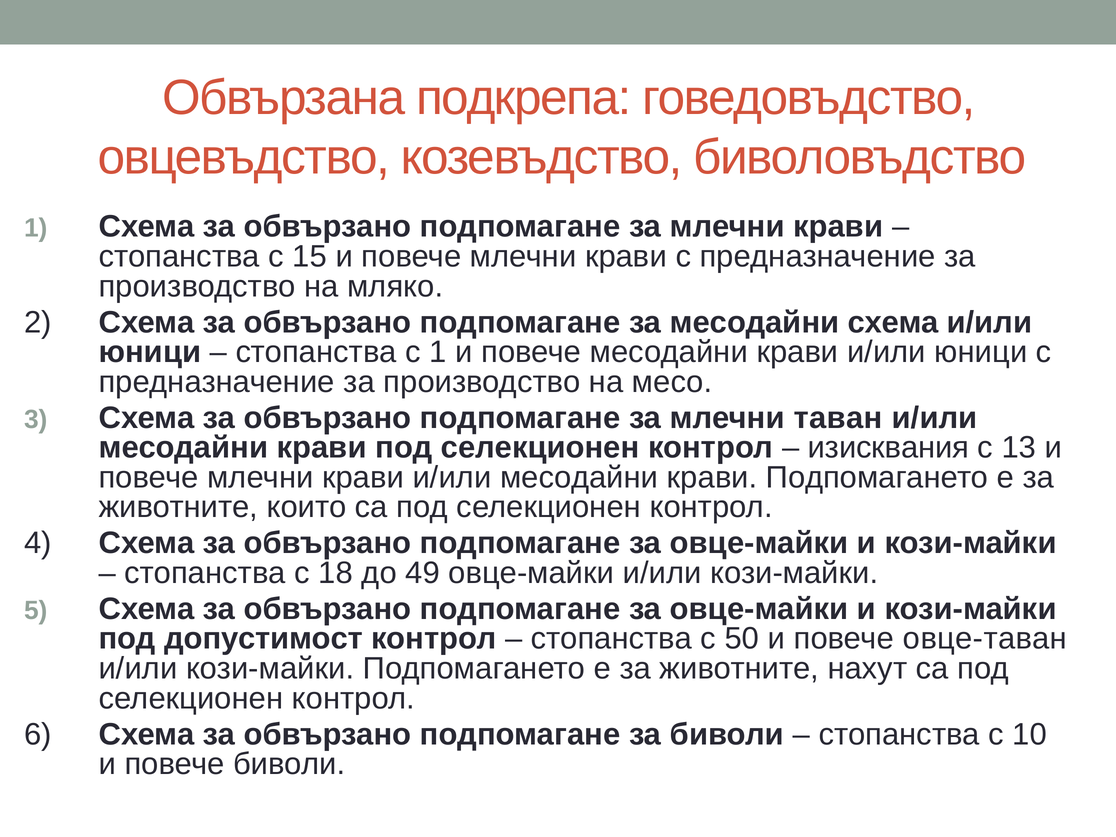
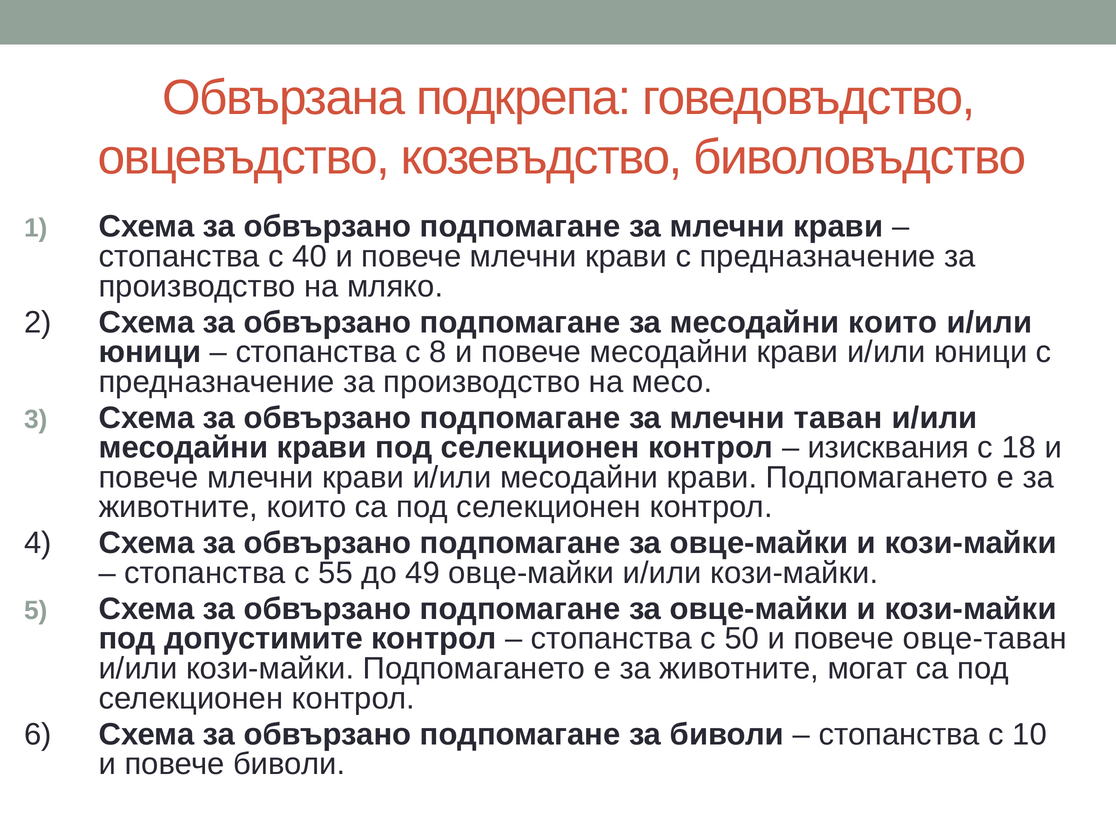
15: 15 -> 40 (310, 257)
месодайни схема: схема -> които (893, 322)
с 1: 1 -> 8 (438, 352)
13: 13 -> 18 (1019, 448)
18: 18 -> 55 (336, 573)
допустимост: допустимост -> допустимите (264, 639)
нахут: нахут -> могат (868, 669)
